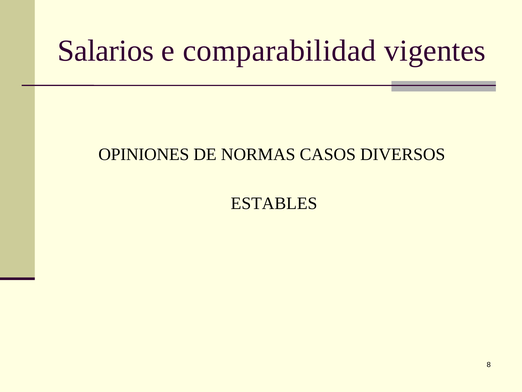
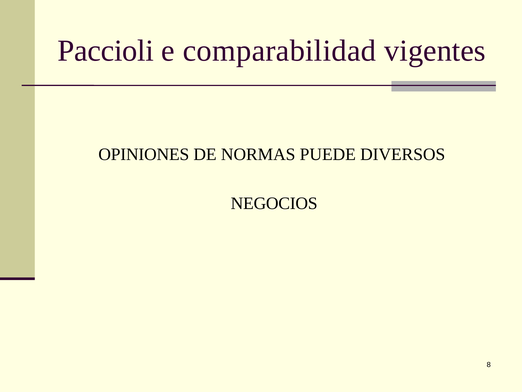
Salarios: Salarios -> Paccioli (106, 51)
CASOS: CASOS -> PUEDE (328, 154)
ESTABLES: ESTABLES -> NEGOCIOS (274, 203)
